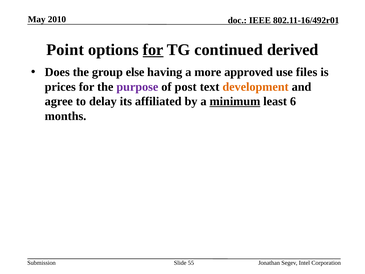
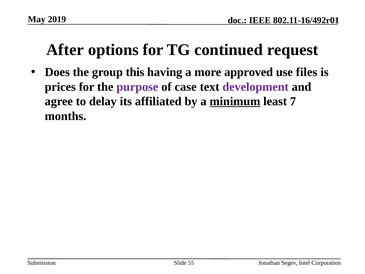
2010: 2010 -> 2019 (57, 19)
Point: Point -> After (65, 50)
for underline: present -> none (153, 50)
derived: derived -> request (293, 50)
else: else -> this (135, 72)
post: post -> case (186, 87)
development colour: orange -> purple (256, 87)
6: 6 -> 7 (293, 101)
